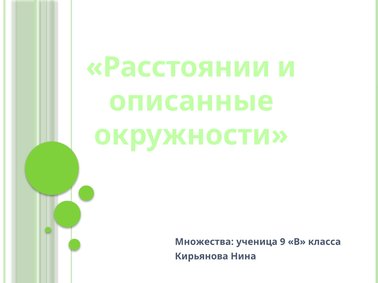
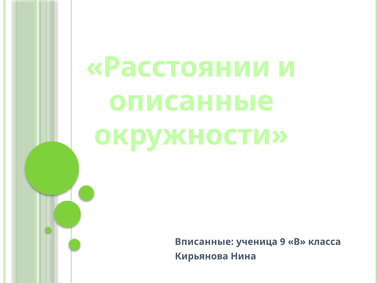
Множества: Множества -> Вписанные (204, 242)
